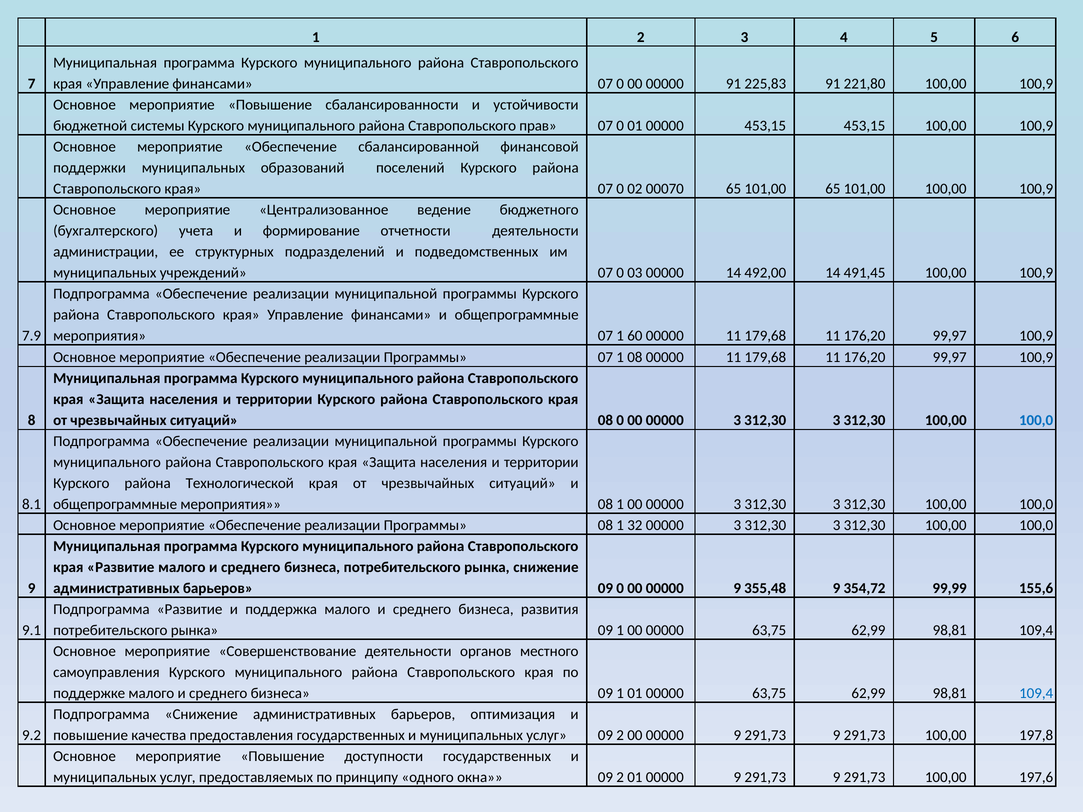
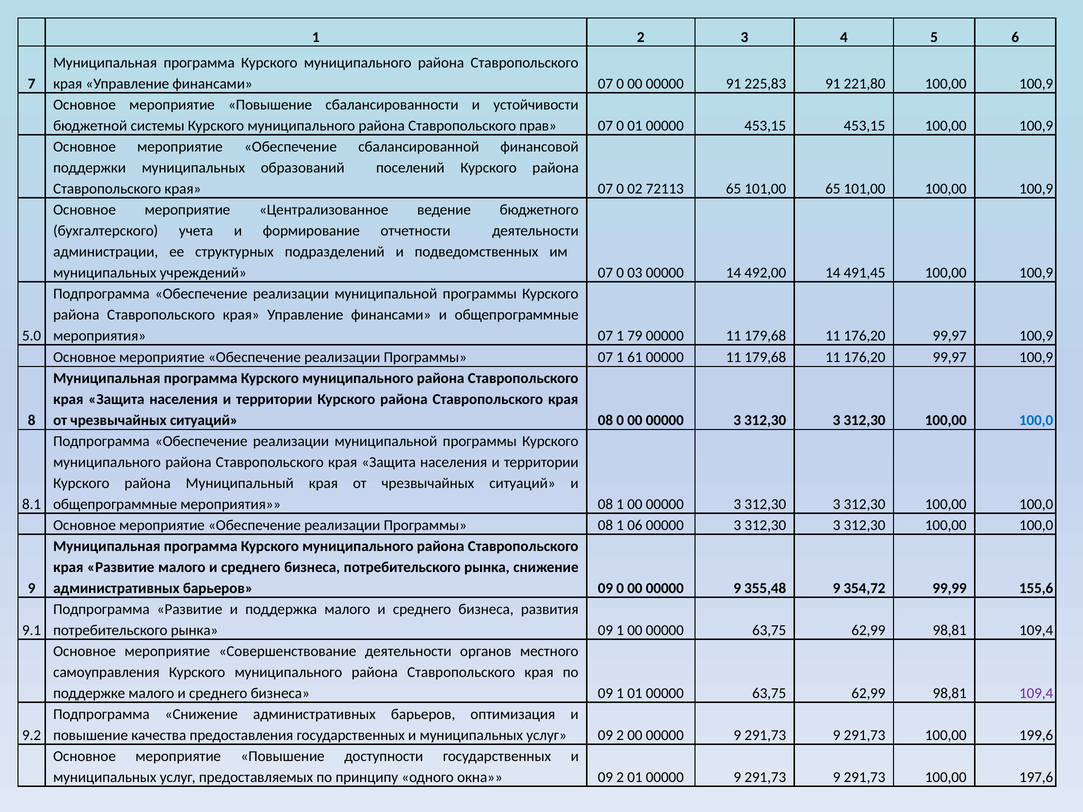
00070: 00070 -> 72113 (665, 189)
7.9: 7.9 -> 5.0 (32, 336)
60: 60 -> 79 (635, 336)
1 08: 08 -> 61 (635, 358)
Технологической: Технологической -> Муниципальный (240, 484)
32: 32 -> 06 (635, 526)
109,4 colour: blue -> purple (1036, 694)
197,8: 197,8 -> 199,6 (1036, 736)
